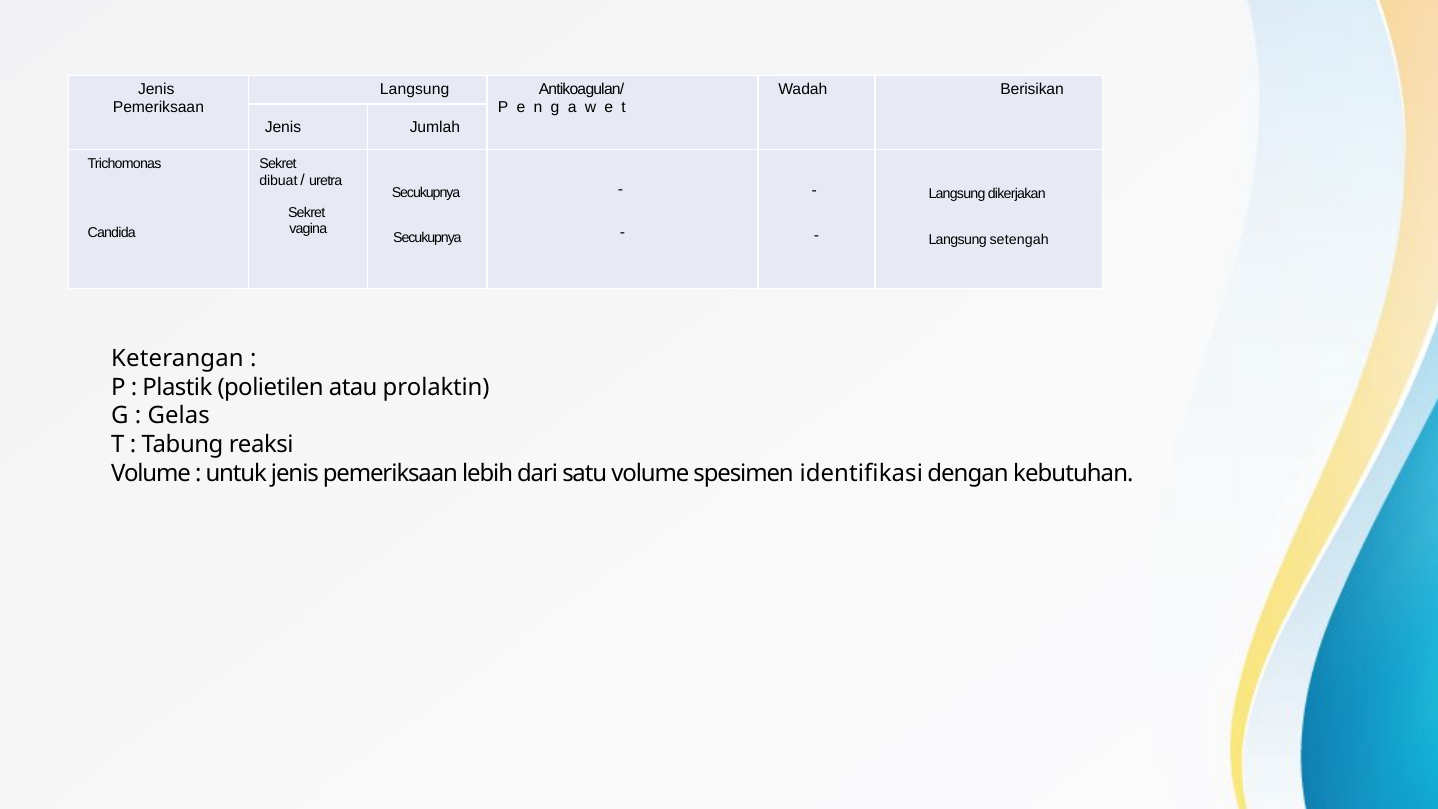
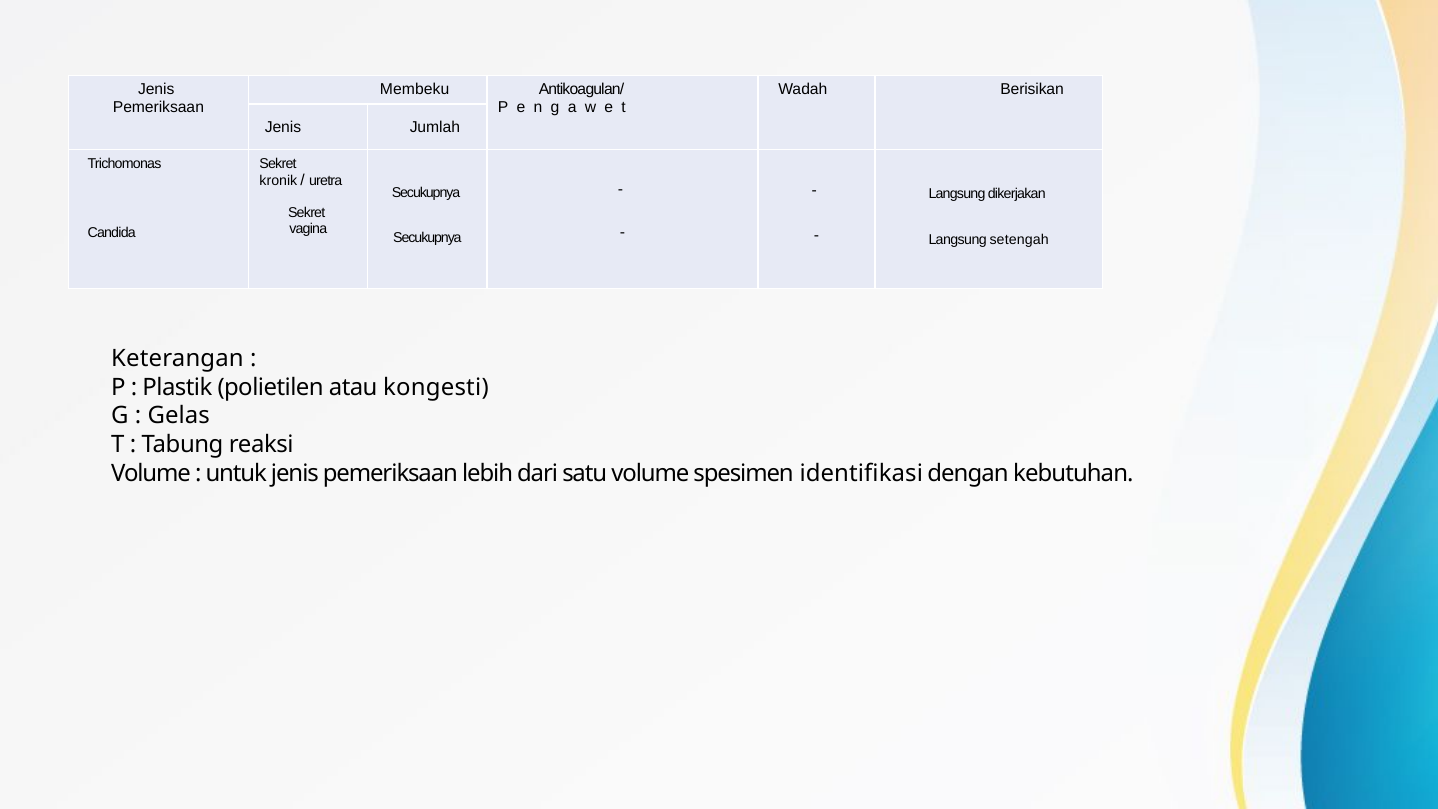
Langsung: Langsung -> Membeku (415, 90)
dibuat: dibuat -> kronik (278, 181)
prolaktin: prolaktin -> kongesti (436, 387)
